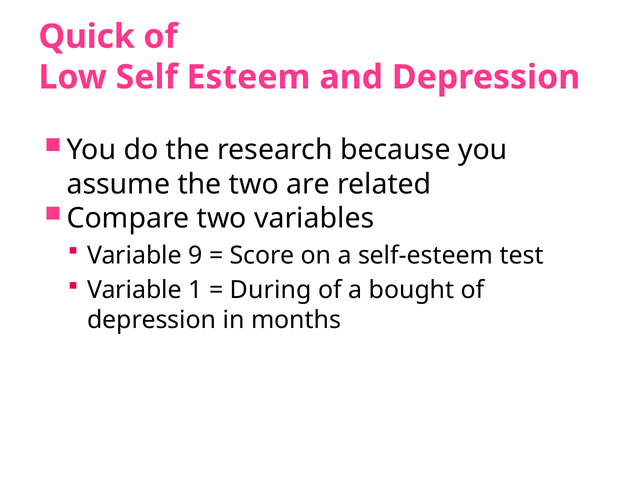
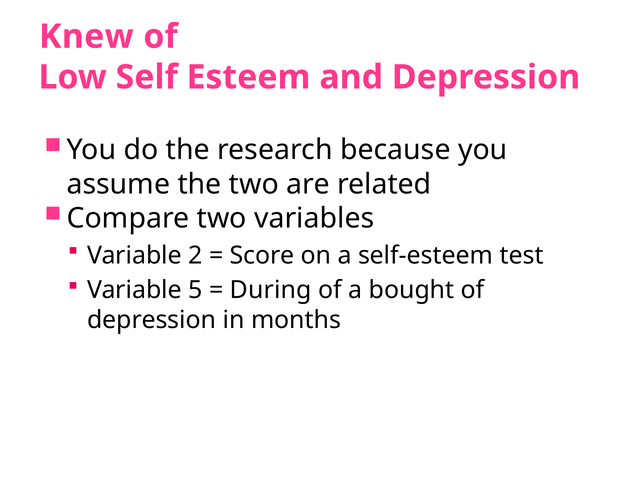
Quick: Quick -> Knew (86, 37)
9: 9 -> 2 (196, 255)
1: 1 -> 5 (196, 290)
